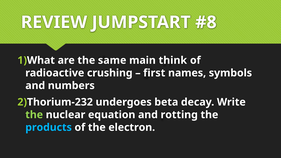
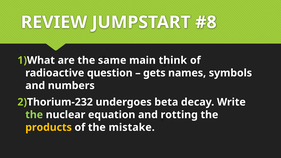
crushing: crushing -> question (110, 73)
first: first -> gets (154, 73)
products colour: light blue -> yellow (49, 127)
electron: electron -> mistake (132, 127)
